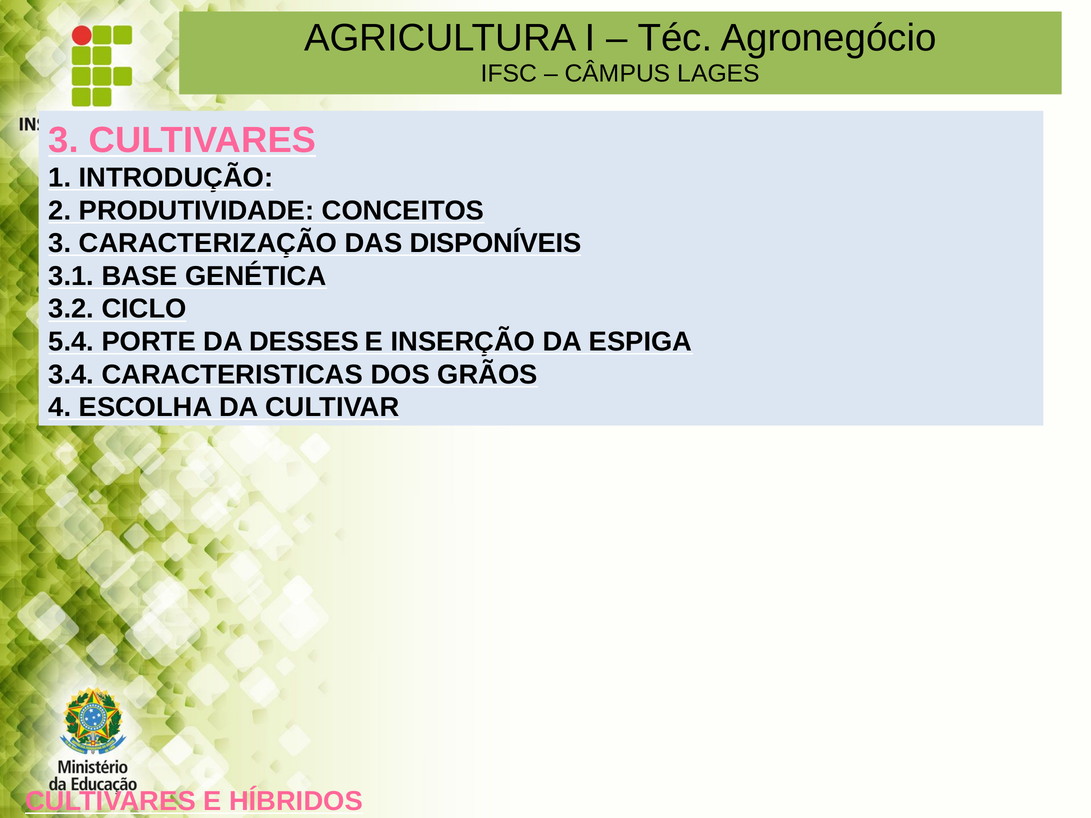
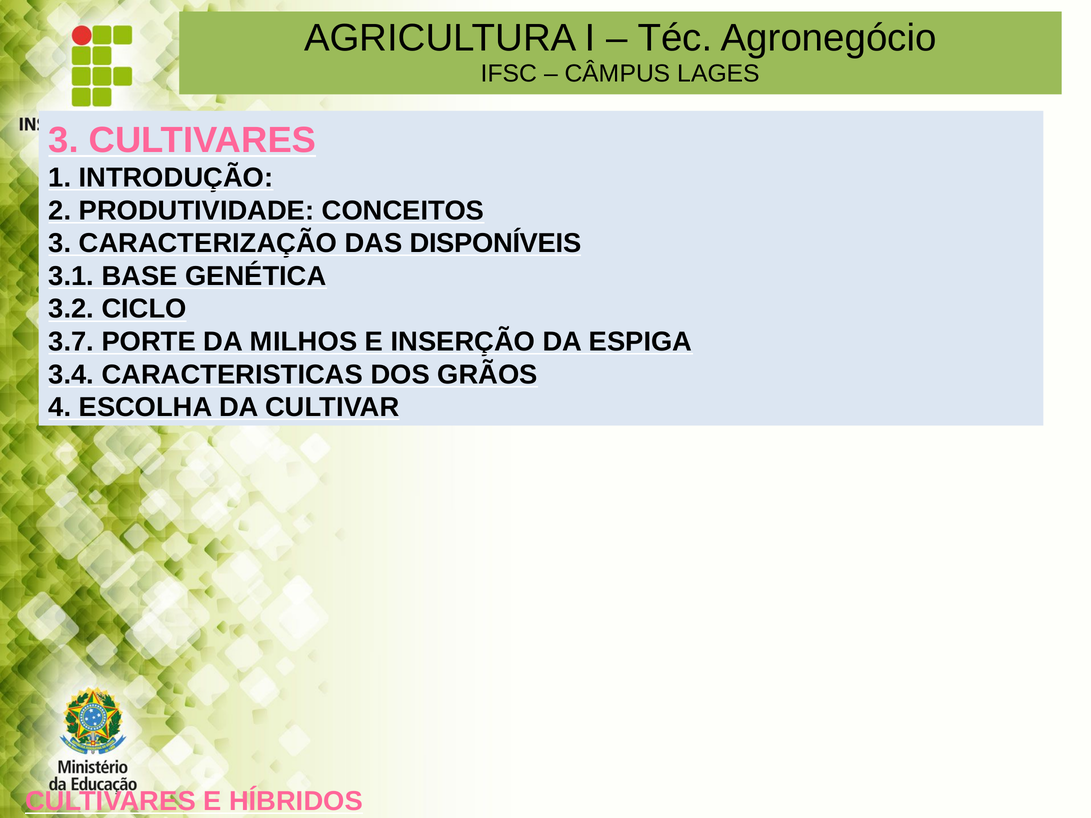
5.4: 5.4 -> 3.7 (71, 342)
DESSES: DESSES -> MILHOS (304, 342)
